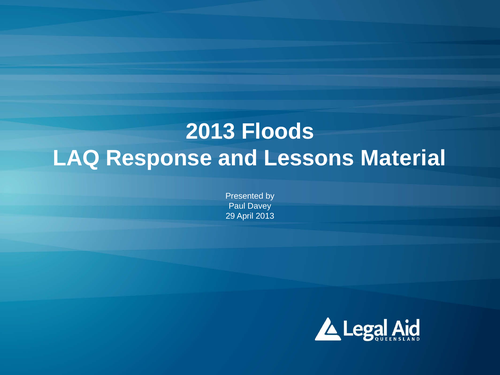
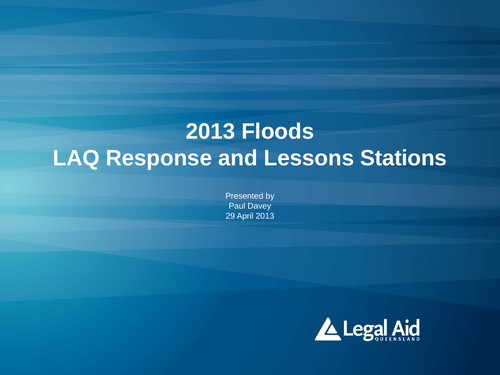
Material: Material -> Stations (404, 158)
